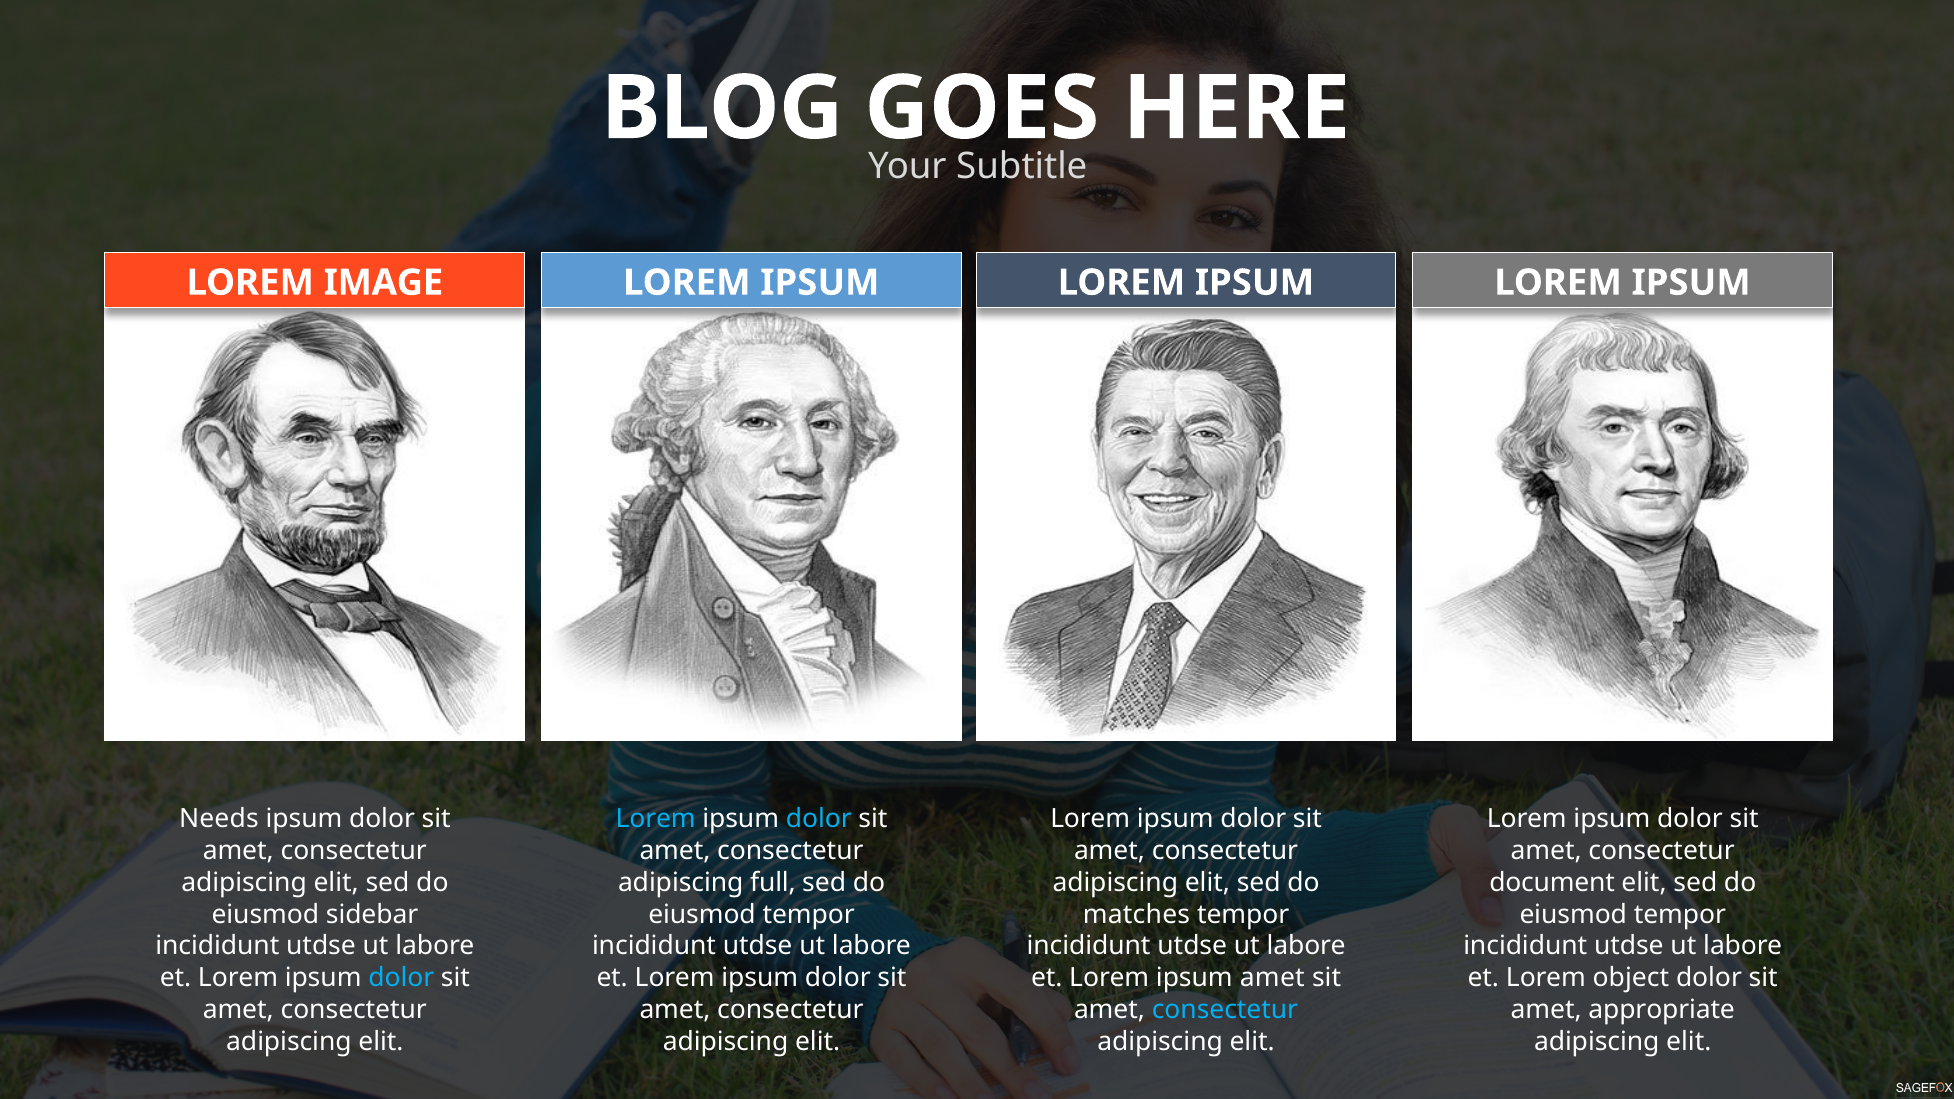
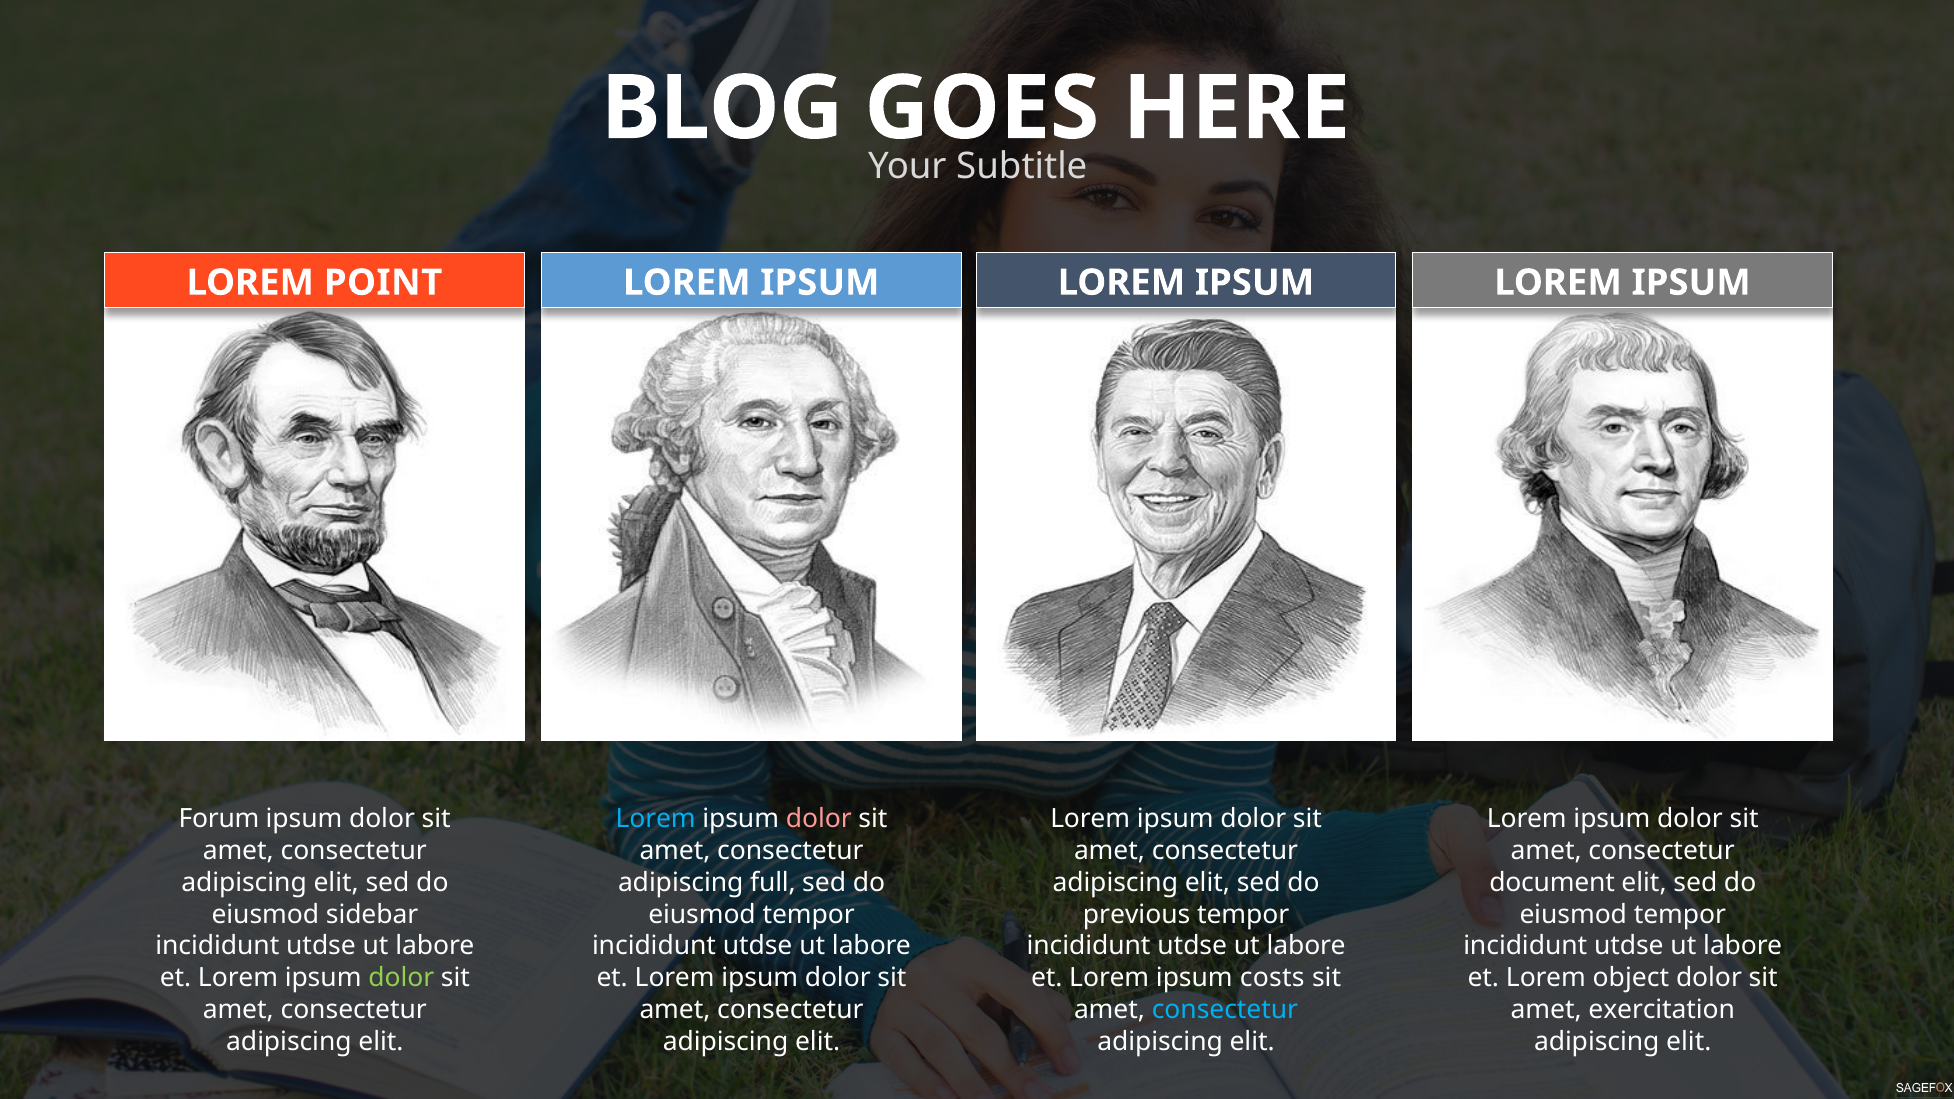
IMAGE: IMAGE -> POINT (383, 283)
Needs: Needs -> Forum (219, 819)
dolor colour: light blue -> pink (819, 819)
matches: matches -> previous (1137, 914)
dolor colour: light blue -> light green (401, 978)
ipsum amet: amet -> costs (1272, 978)
appropriate: appropriate -> exercitation (1662, 1010)
